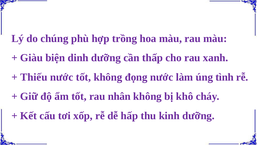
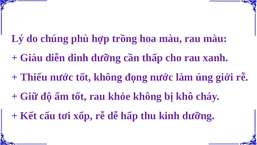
biện: biện -> diễn (55, 58)
tình: tình -> giới (224, 77)
nhân: nhân -> khỏe (119, 96)
